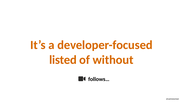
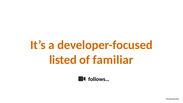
without: without -> familiar (113, 60)
